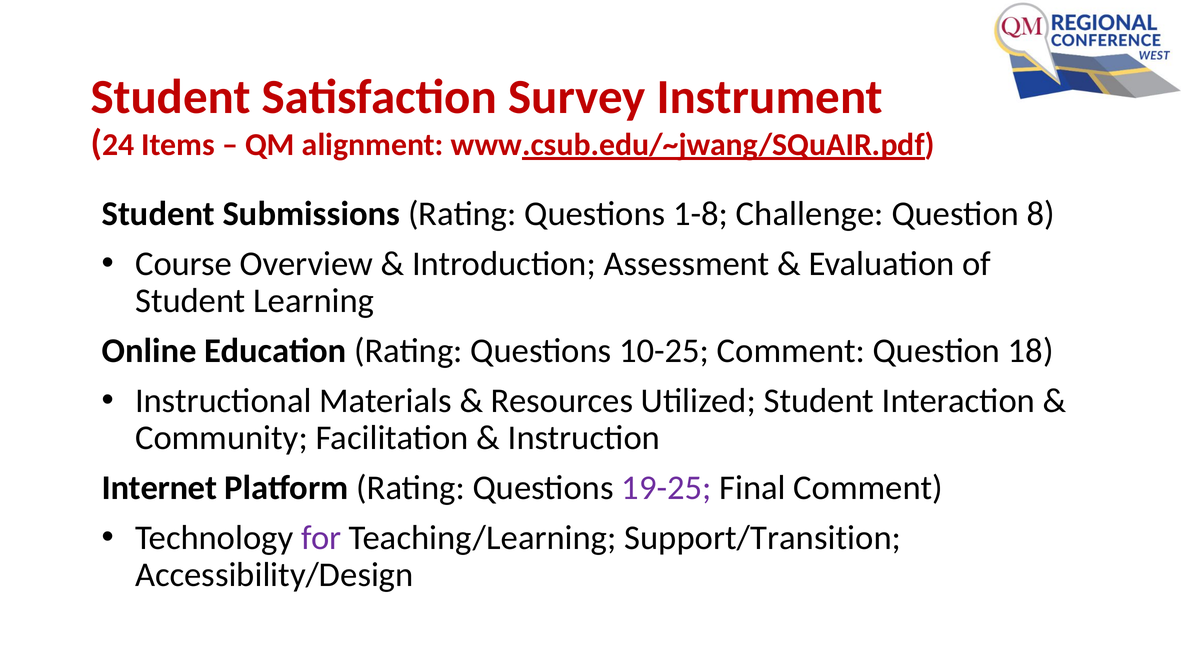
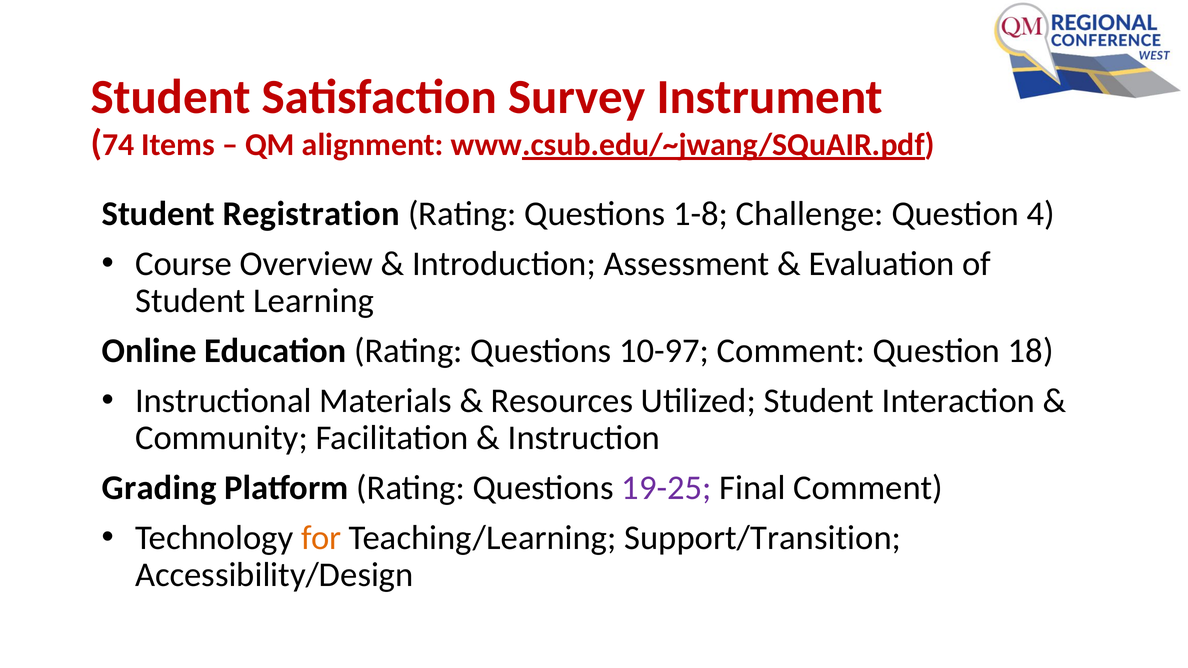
24: 24 -> 74 (118, 145)
Submissions: Submissions -> Registration (311, 214)
8: 8 -> 4 (1041, 214)
10-25: 10-25 -> 10-97 (664, 351)
Internet: Internet -> Grading (159, 488)
for colour: purple -> orange (321, 538)
